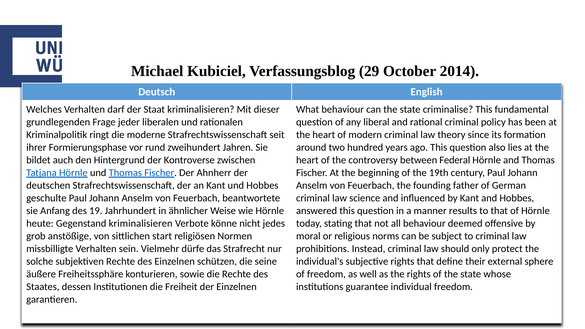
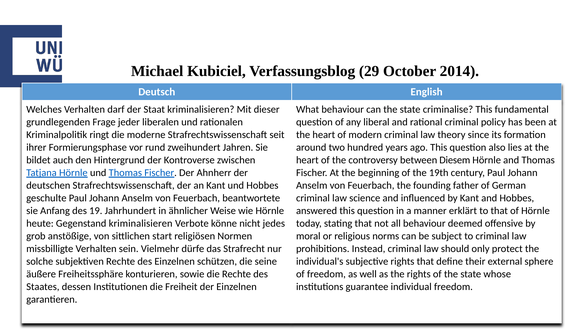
Federal: Federal -> Diesem (455, 160)
results: results -> erklärt (463, 211)
